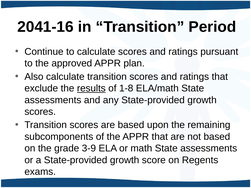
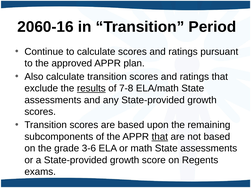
2041-16: 2041-16 -> 2060-16 (46, 27)
1-8: 1-8 -> 7-8 (126, 88)
that underline: none -> present (160, 137)
3-9: 3-9 -> 3-6 (89, 149)
